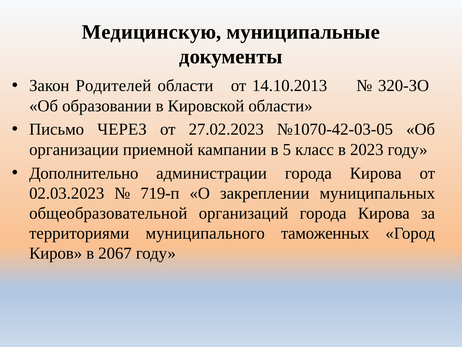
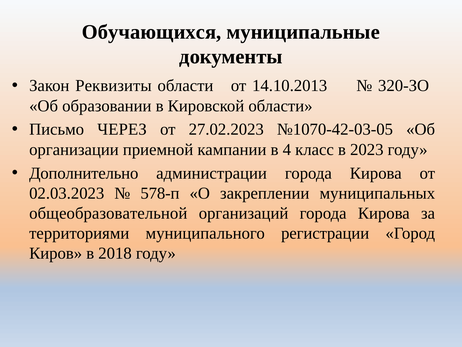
Медицинскую: Медицинскую -> Обучающихся (152, 32)
Родителей: Родителей -> Реквизиты (113, 86)
5: 5 -> 4 (287, 149)
719-п: 719-п -> 578-п (160, 193)
таможенных: таможенных -> регистрации (325, 233)
2067: 2067 -> 2018 (115, 253)
